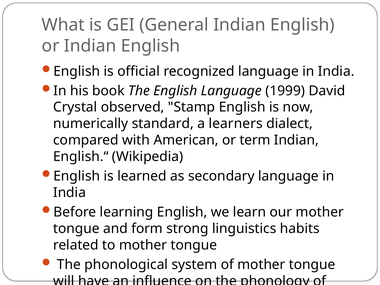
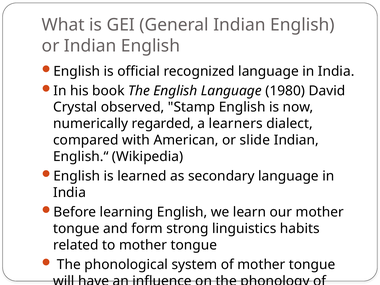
1999: 1999 -> 1980 (285, 91)
standard: standard -> regarded (163, 124)
term: term -> slide (255, 140)
